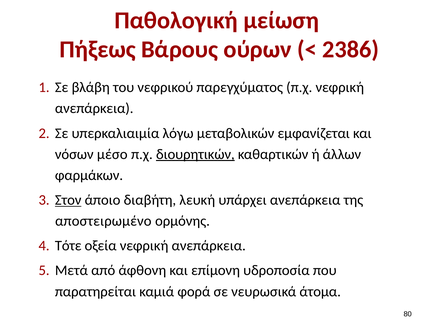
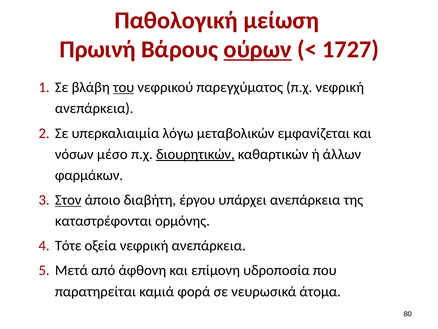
Πήξεως: Πήξεως -> Πρωινή (98, 49)
ούρων underline: none -> present (258, 49)
2386: 2386 -> 1727 (351, 49)
του underline: none -> present (124, 87)
λευκή: λευκή -> έργου (197, 200)
αποστειρωμένο: αποστειρωμένο -> καταστρέφονται (103, 221)
